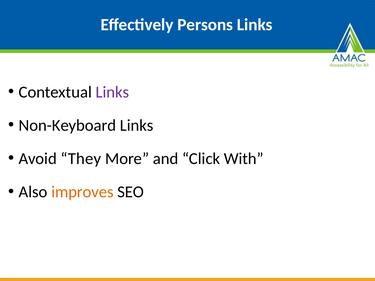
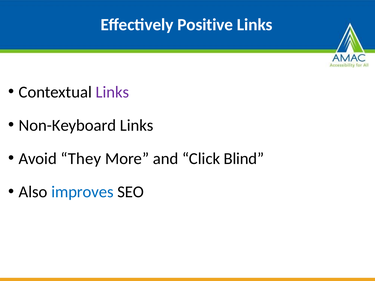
Persons: Persons -> Positive (205, 25)
With: With -> Blind (244, 159)
improves colour: orange -> blue (82, 192)
